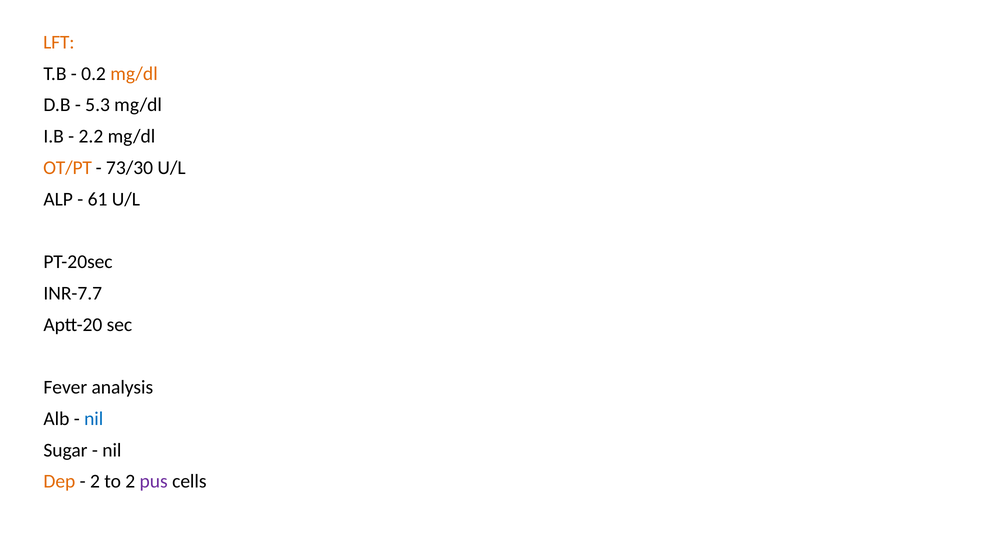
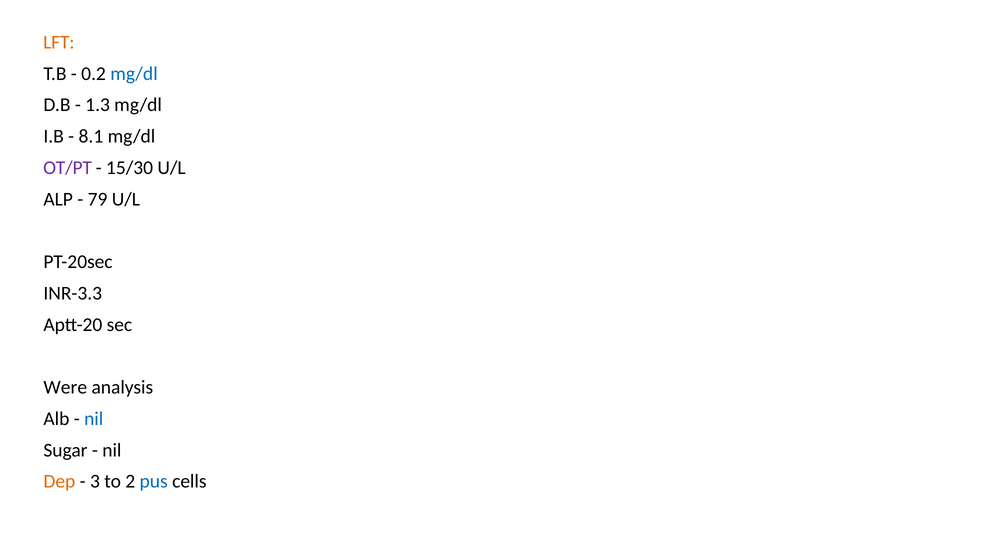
mg/dl colour: orange -> blue (134, 74)
5.3: 5.3 -> 1.3 (98, 105)
2.2: 2.2 -> 8.1 (91, 136)
OT/PT colour: orange -> purple (68, 168)
73/30: 73/30 -> 15/30 (130, 168)
61: 61 -> 79 (98, 199)
INR-7.7: INR-7.7 -> INR-3.3 (73, 293)
Fever: Fever -> Were (65, 388)
2: 2 -> 3 (95, 482)
pus colour: purple -> blue (154, 482)
